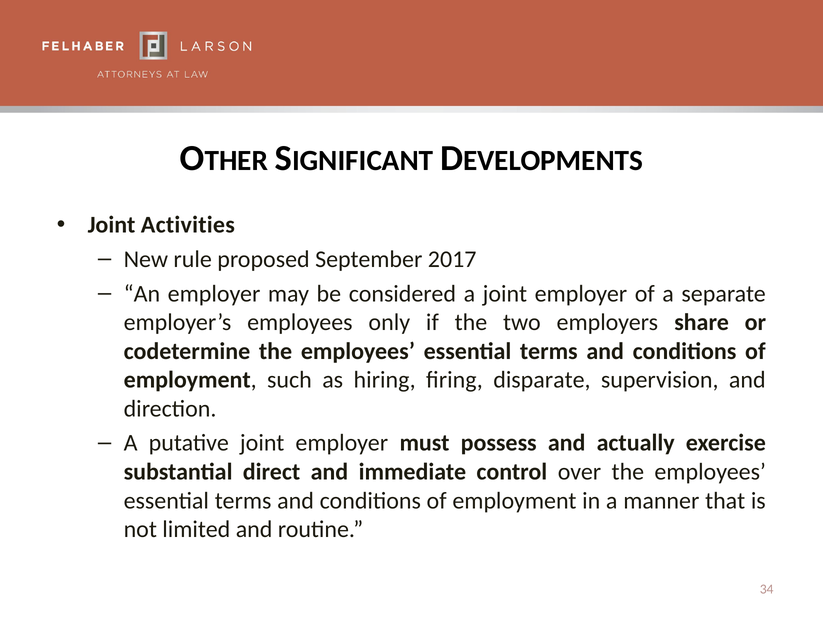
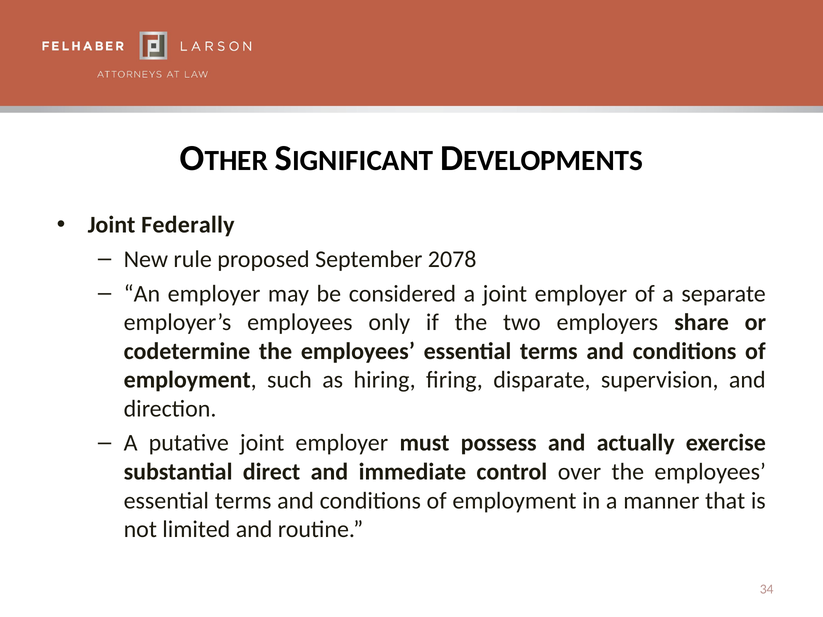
Activities: Activities -> Federally (188, 225)
2017: 2017 -> 2078 (452, 259)
